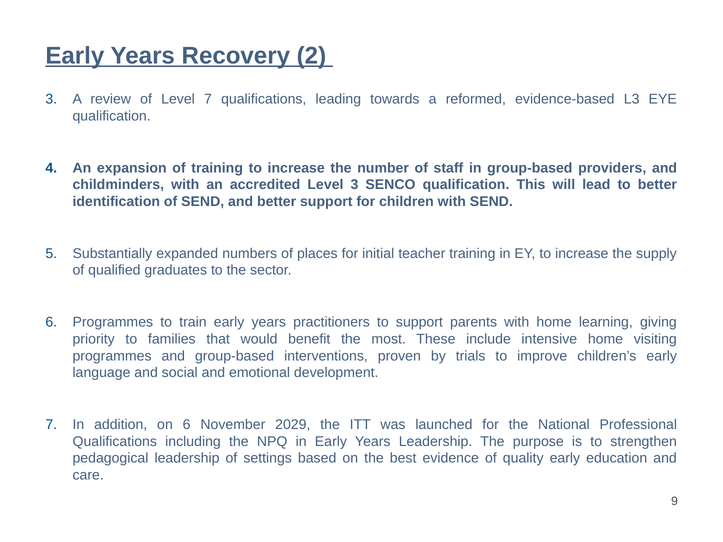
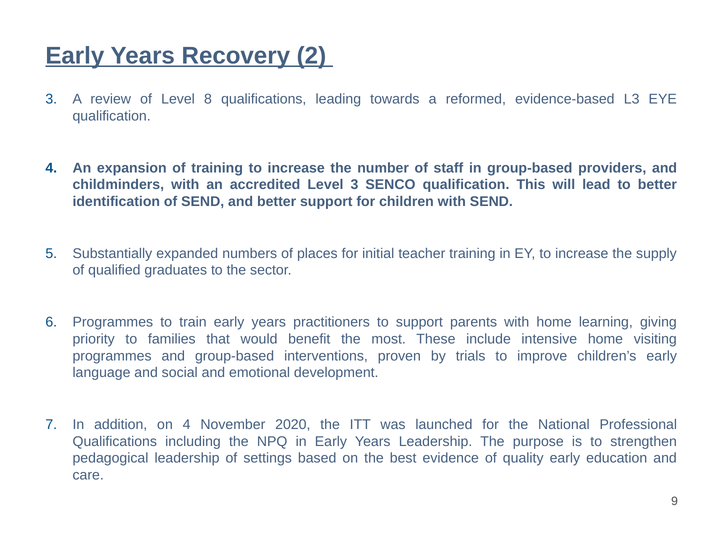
Level 7: 7 -> 8 (208, 99)
on 6: 6 -> 4 (187, 425)
2029: 2029 -> 2020 (293, 425)
